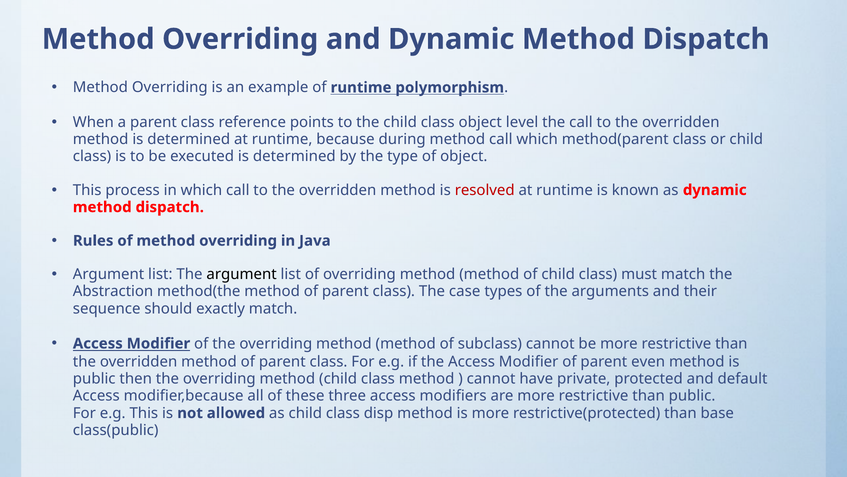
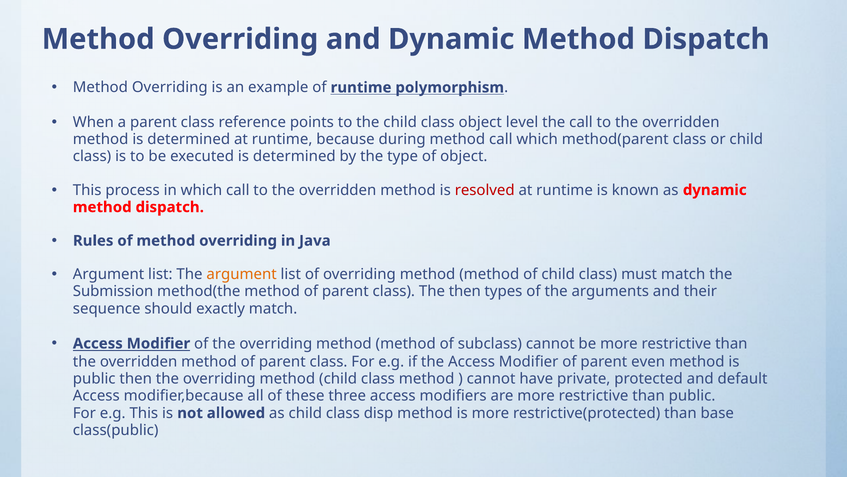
argument colour: black -> orange (242, 274)
Abstraction: Abstraction -> Submission (113, 291)
The case: case -> then (465, 291)
